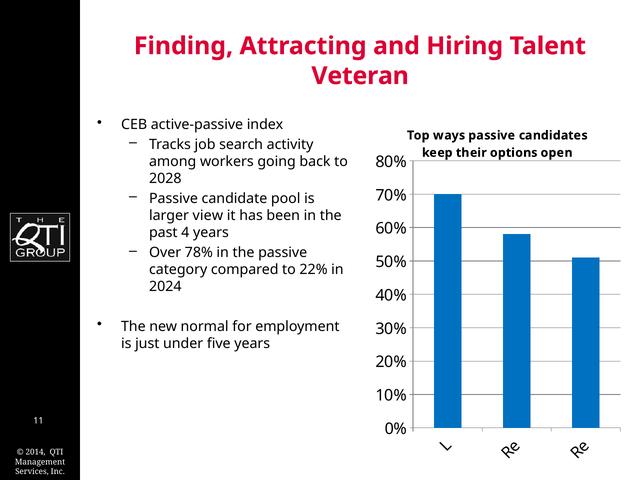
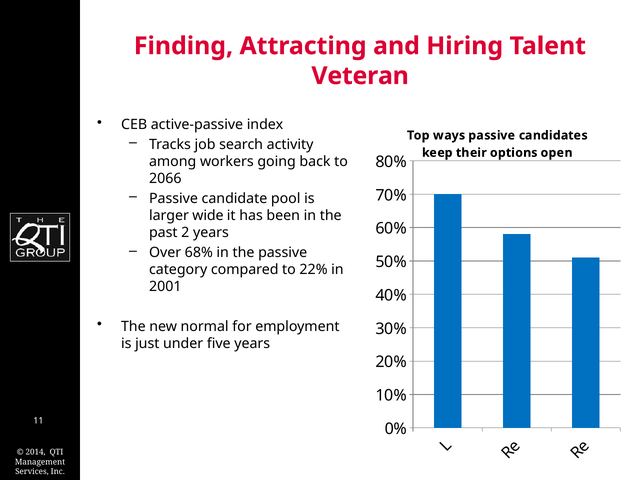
2028: 2028 -> 2066 (165, 179)
view: view -> wide (208, 216)
4: 4 -> 2 (185, 233)
78%: 78% -> 68% (199, 253)
2024: 2024 -> 2001 (165, 287)
